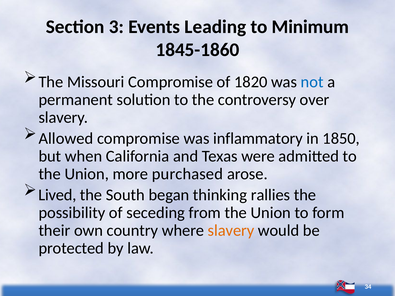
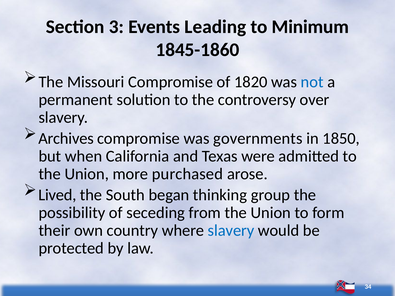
Allowed: Allowed -> Archives (66, 139)
inflammatory: inflammatory -> governments (258, 139)
rallies: rallies -> group (270, 195)
slavery colour: orange -> blue (231, 231)
